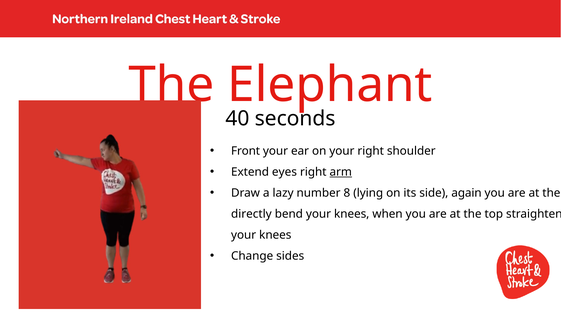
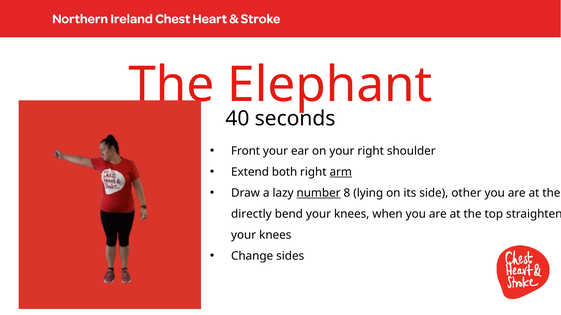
eyes: eyes -> both (285, 172)
number underline: none -> present (319, 193)
again: again -> other (466, 193)
